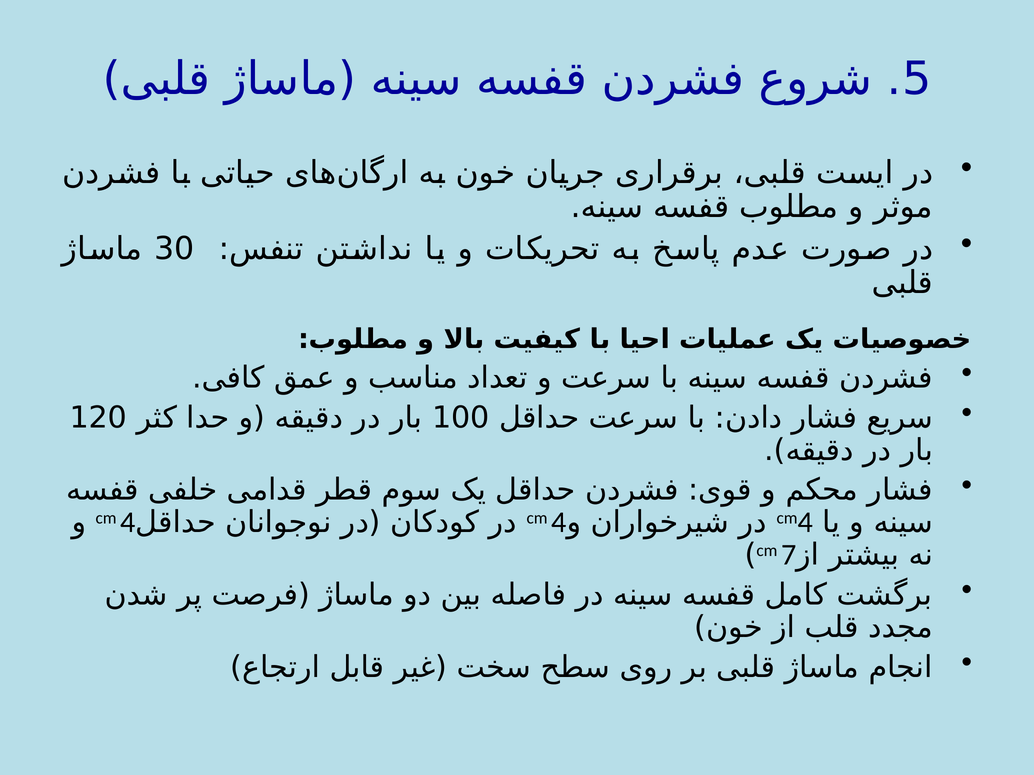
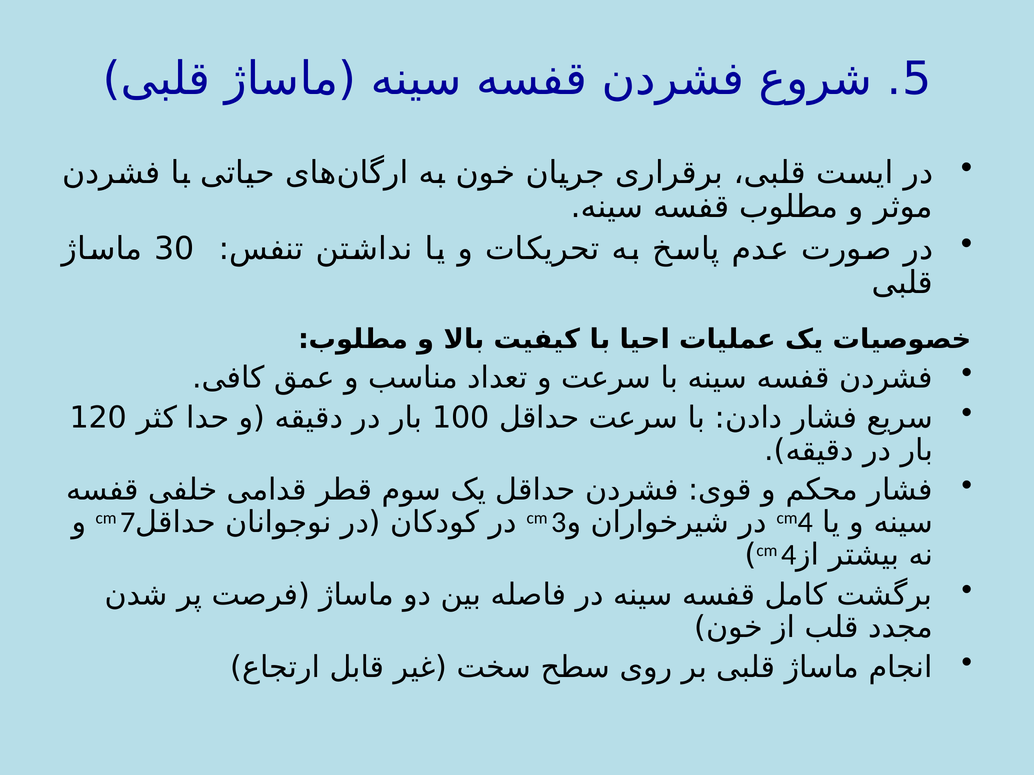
4: 4 -> 7 (128, 523)
4: 4 -> 3 (559, 523)
7: 7 -> 4 (789, 555)
